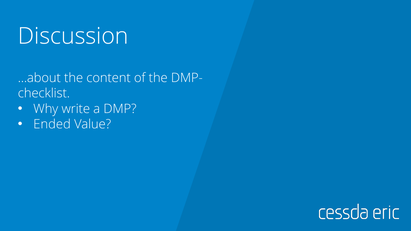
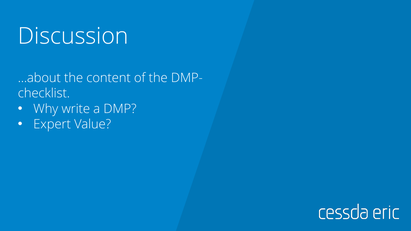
Ended: Ended -> Expert (52, 124)
